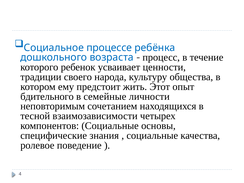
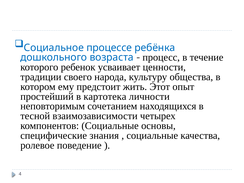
бдительного: бдительного -> простейший (47, 96)
семейные: семейные -> картотека (105, 96)
